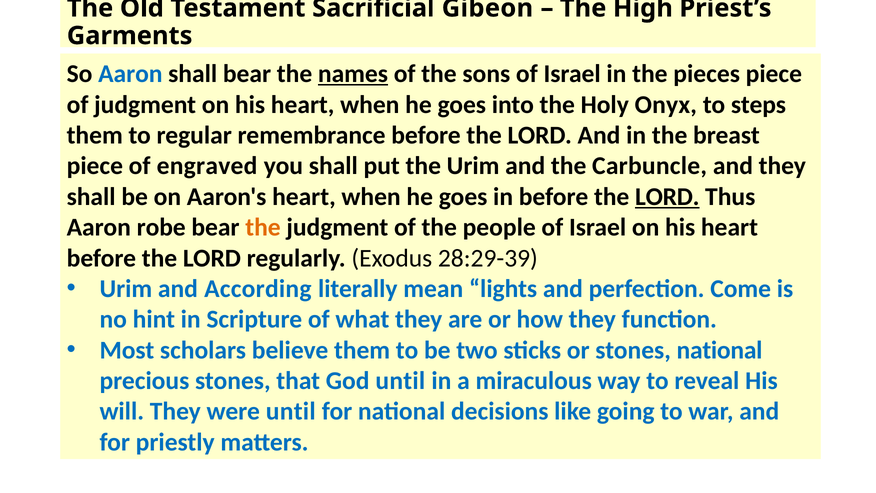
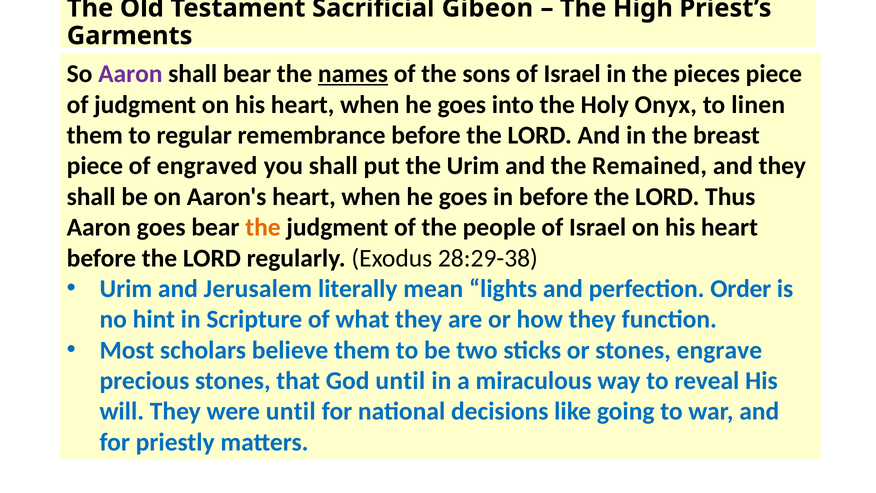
Aaron colour: blue -> purple (130, 74)
steps: steps -> linen (758, 105)
Carbuncle: Carbuncle -> Remained (650, 166)
LORD underline: present -> none (667, 197)
Aaron robe: robe -> goes (161, 227)
28:29-39: 28:29-39 -> 28:29-38 (488, 258)
According: According -> Jerusalem (258, 289)
Come: Come -> Order (741, 289)
stones national: national -> engrave (719, 350)
